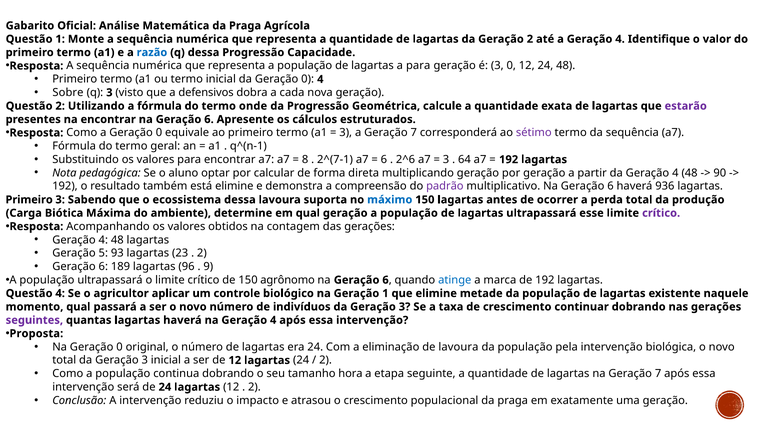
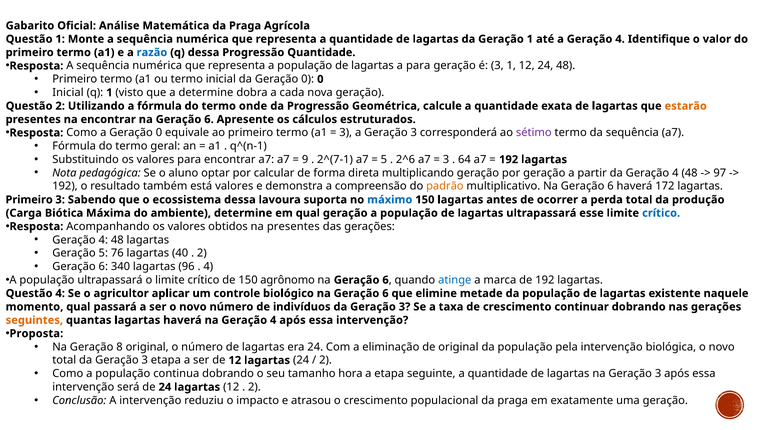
Geração 2: 2 -> 1 (530, 39)
Progressão Capacidade: Capacidade -> Quantidade (321, 52)
3 0: 0 -> 1 (511, 66)
0 4: 4 -> 0 (320, 79)
Sobre: Sobre -> Inicial (68, 93)
q 3: 3 -> 1 (109, 93)
a defensivos: defensivos -> determine (206, 93)
estarão colour: purple -> orange (686, 106)
a Geração 7: 7 -> 3 (414, 133)
8: 8 -> 9 (305, 160)
6: 6 -> 5 (384, 160)
90: 90 -> 97 (720, 173)
está elimine: elimine -> valores (234, 186)
padrão colour: purple -> orange (445, 186)
936: 936 -> 172 (665, 186)
crítico colour: purple -> blue (661, 213)
na contagem: contagem -> presentes (293, 227)
93: 93 -> 76 (117, 253)
23: 23 -> 40 (180, 253)
189: 189 -> 340 (121, 267)
9: 9 -> 4 (208, 267)
biológico na Geração 1: 1 -> 6 (385, 294)
seguintes colour: purple -> orange (34, 320)
Na Geração 0: 0 -> 8 (119, 347)
de lavoura: lavoura -> original (458, 347)
3 inicial: inicial -> etapa (166, 361)
na Geração 7: 7 -> 3 (658, 374)
